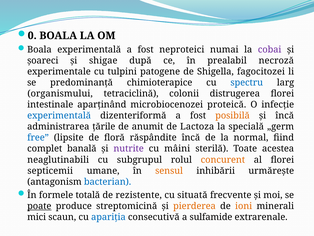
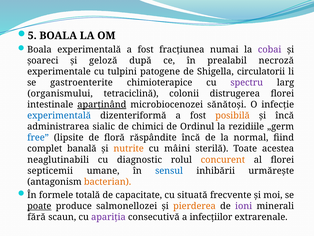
0: 0 -> 5 (32, 36)
neproteici: neproteici -> fracţiunea (182, 49)
shigae: shigae -> geloză (103, 60)
fagocitozei: fagocitozei -> circulatorii (261, 71)
predominanţă: predominanţă -> gastroenterite (81, 82)
spectru colour: blue -> purple (247, 82)
aparţinând underline: none -> present (102, 104)
proteică: proteică -> sănătoşi (227, 104)
ţările: ţările -> sialic (104, 126)
anumit: anumit -> chimici (148, 126)
Lactoza: Lactoza -> Ordinul (197, 126)
specială: specială -> rezidiile (246, 126)
nutrite colour: purple -> orange (129, 148)
subgrupul: subgrupul -> diagnostic (140, 159)
sensul colour: orange -> blue (169, 170)
bacterian colour: blue -> orange (108, 181)
rezistente: rezistente -> capacitate (139, 195)
streptomicină: streptomicină -> salmonellozei (127, 206)
ioni colour: orange -> purple (244, 206)
mici: mici -> fără (37, 217)
apariţia colour: blue -> purple (108, 217)
sulfamide: sulfamide -> infecţiilor (211, 217)
